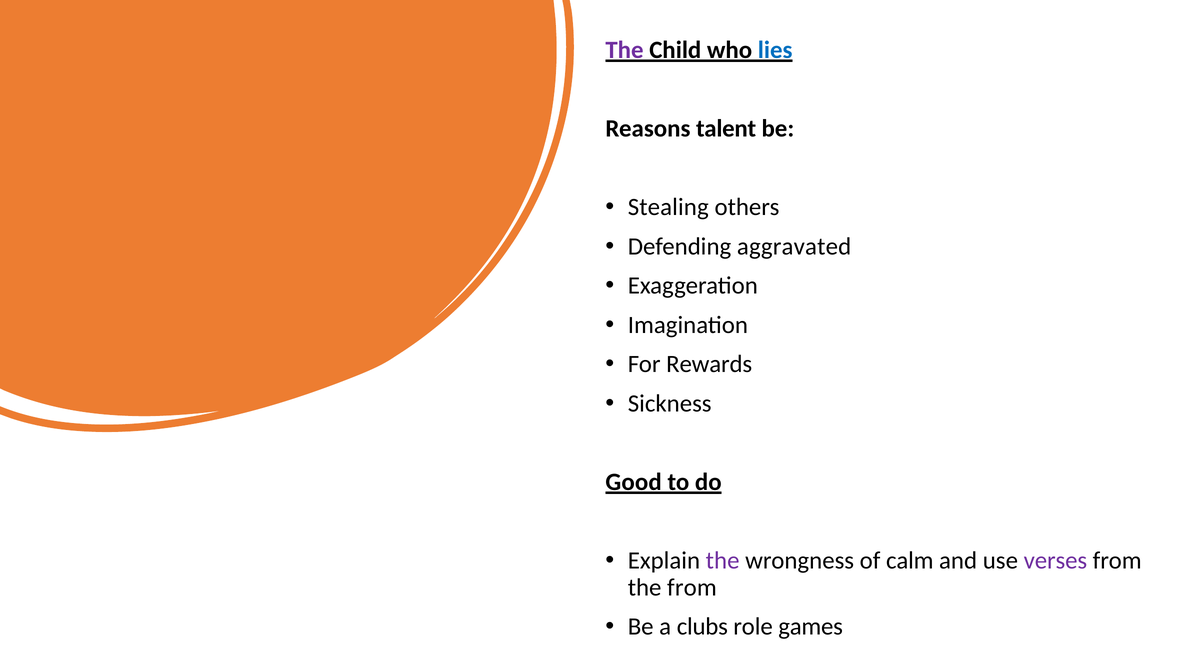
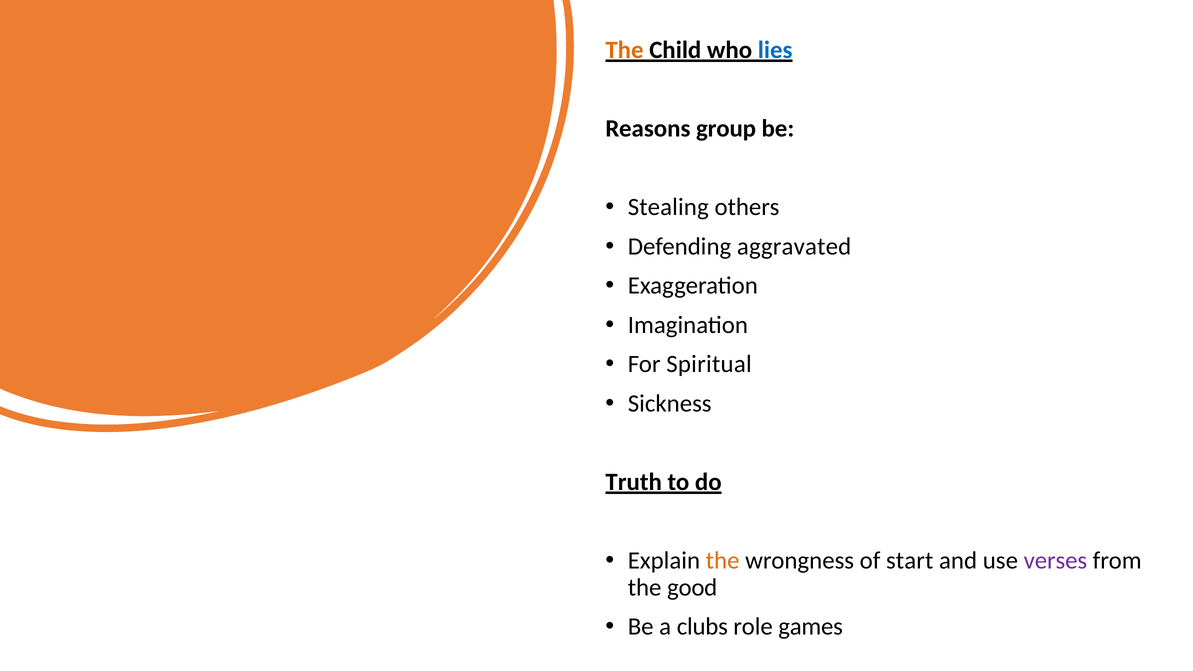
The colour: purple -> orange (625, 50)
talent: talent -> group (726, 129)
Rewards: Rewards -> Spiritual (709, 364)
Good: Good -> Truth (634, 482)
the colour: purple -> orange (723, 561)
calm: calm -> start (910, 561)
the from: from -> good (692, 588)
